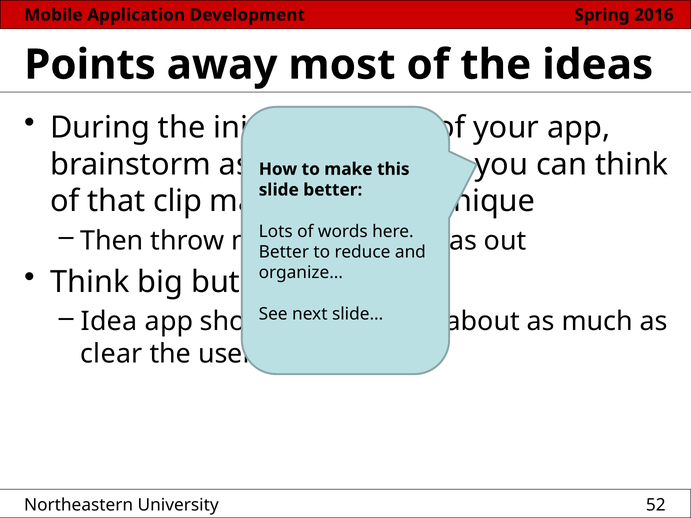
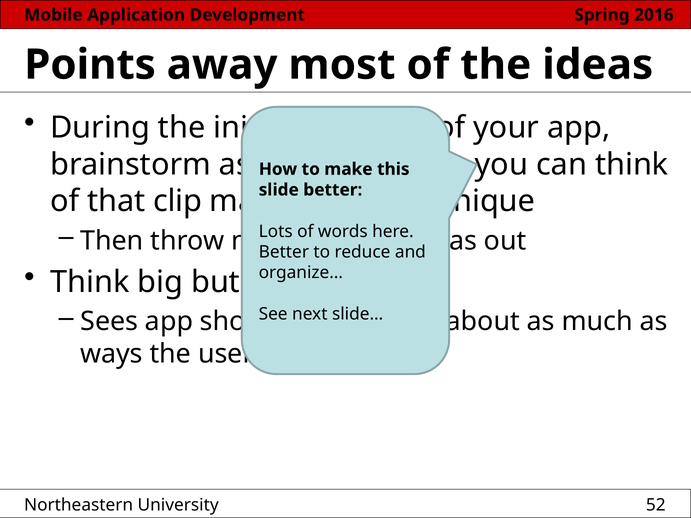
Idea: Idea -> Sees (109, 322)
clear: clear -> ways (112, 354)
